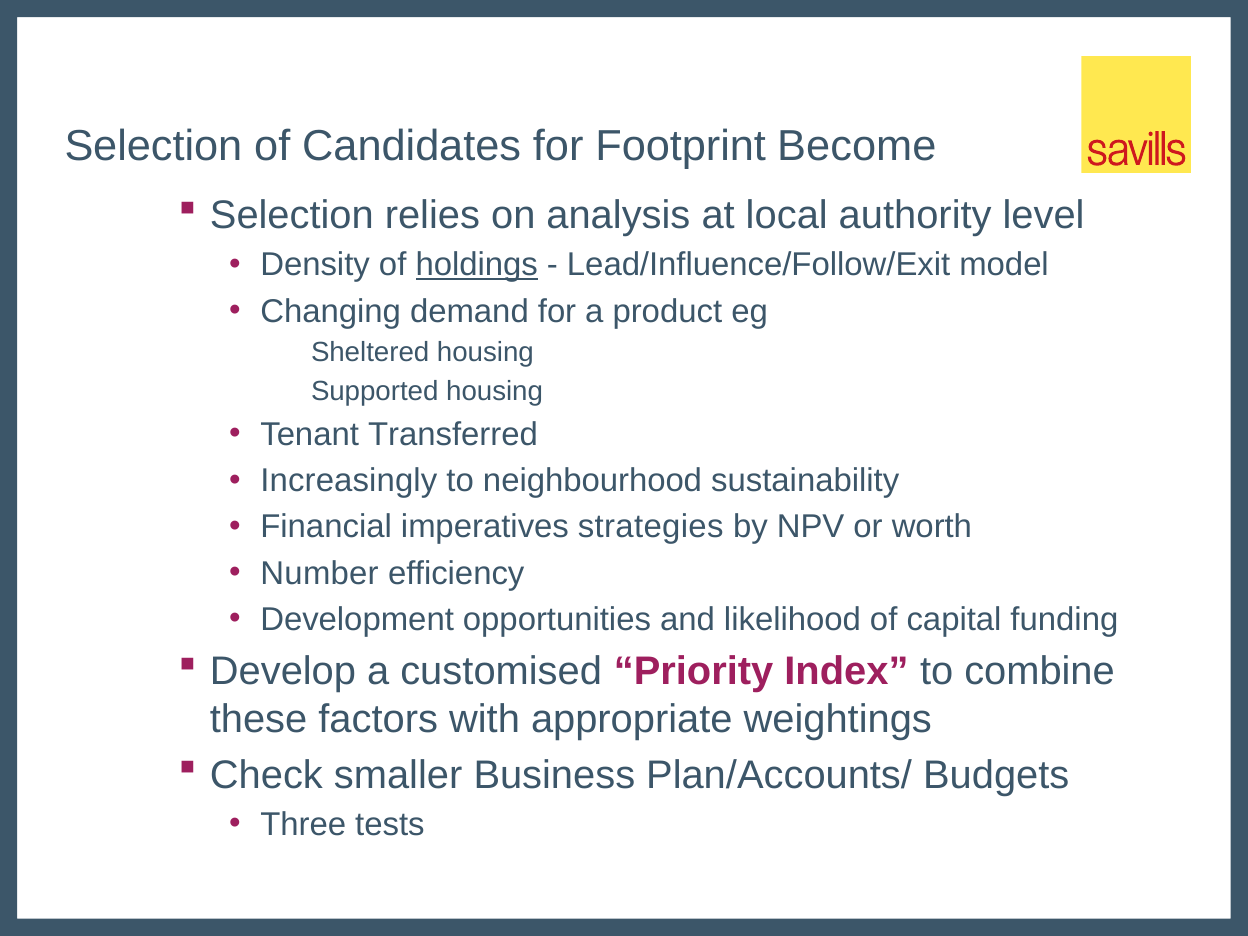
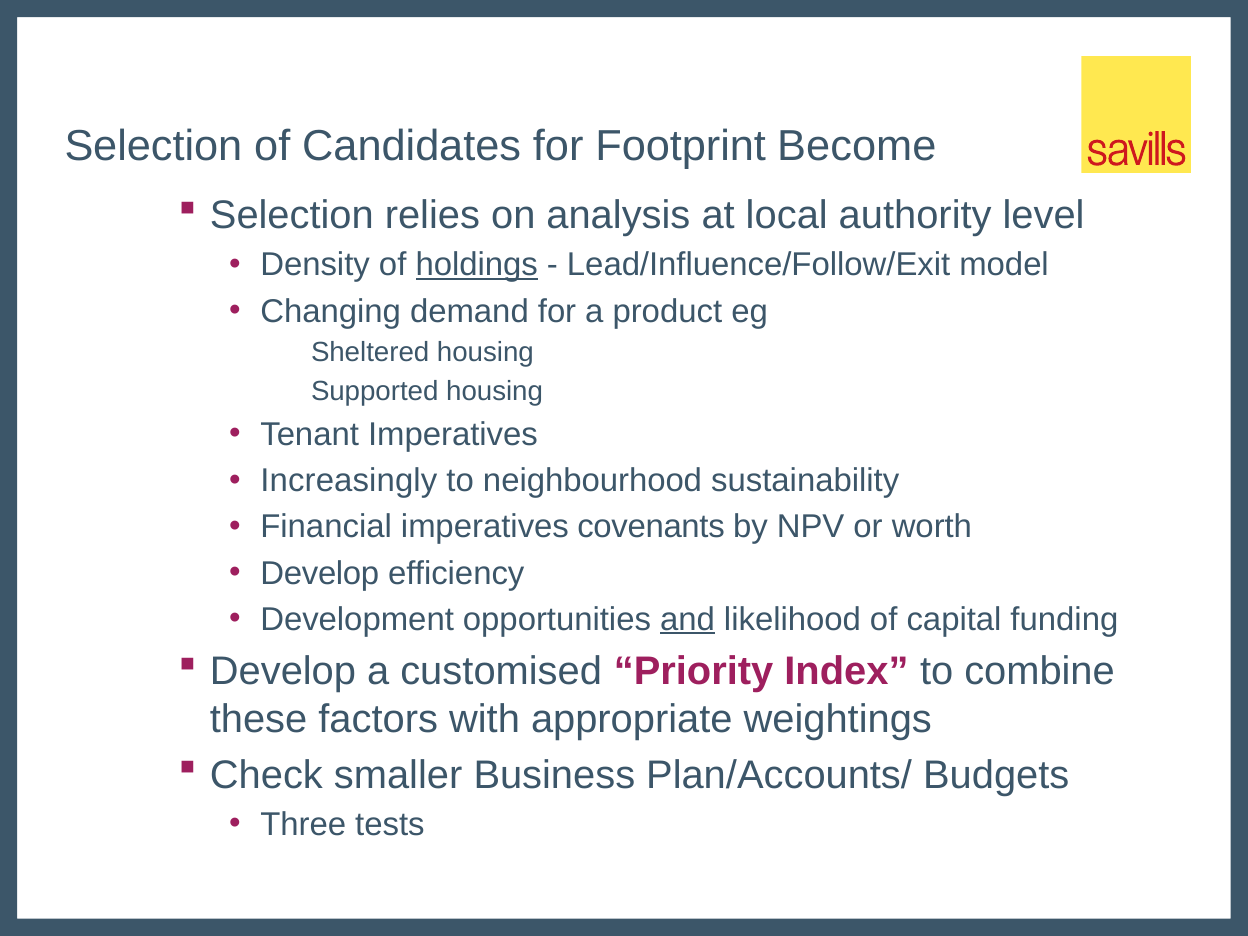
Tenant Transferred: Transferred -> Imperatives (453, 435)
strategies: strategies -> covenants (651, 527)
Number: Number -> Develop (320, 573)
and underline: none -> present (688, 619)
